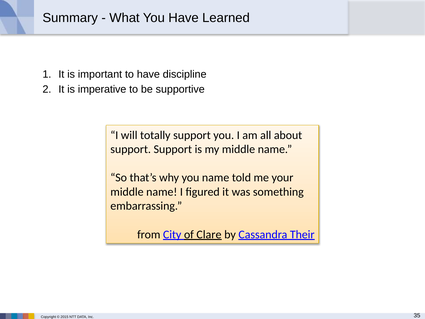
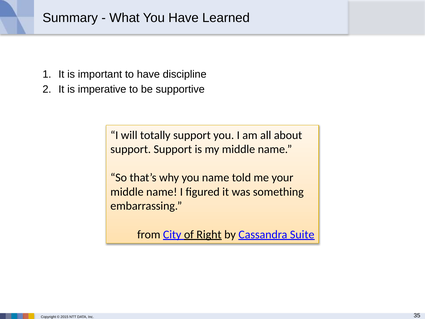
Clare: Clare -> Right (209, 234)
Their: Their -> Suite (302, 234)
